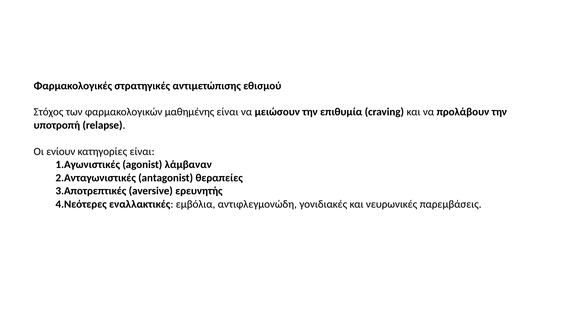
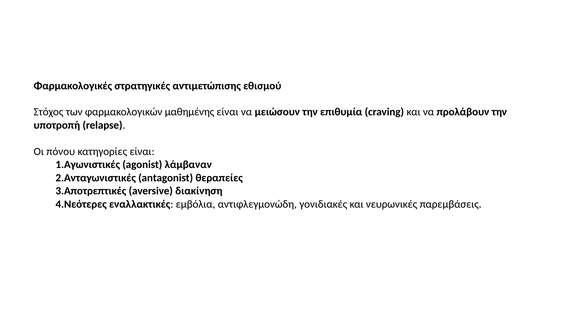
ενίουν: ενίουν -> πόνου (61, 152)
ερευνητής: ερευνητής -> διακίνηση (199, 191)
